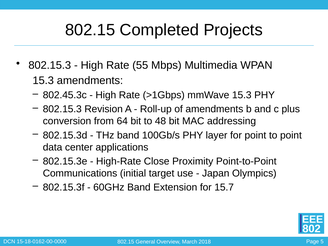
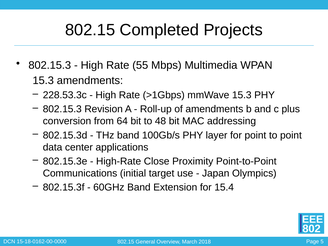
802.45.3c: 802.45.3c -> 228.53.3c (65, 95)
15.7: 15.7 -> 15.4 (224, 187)
